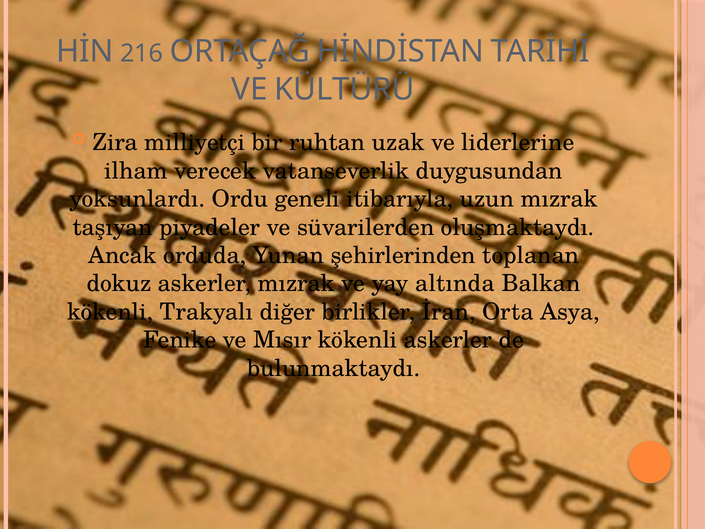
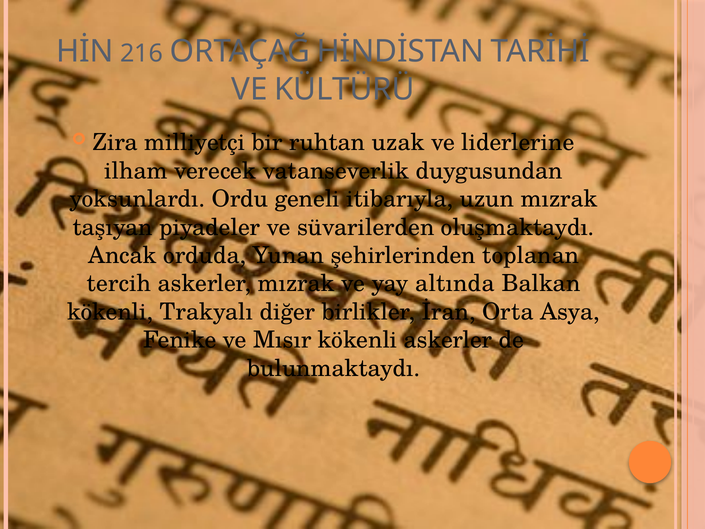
dokuz: dokuz -> tercih (119, 284)
